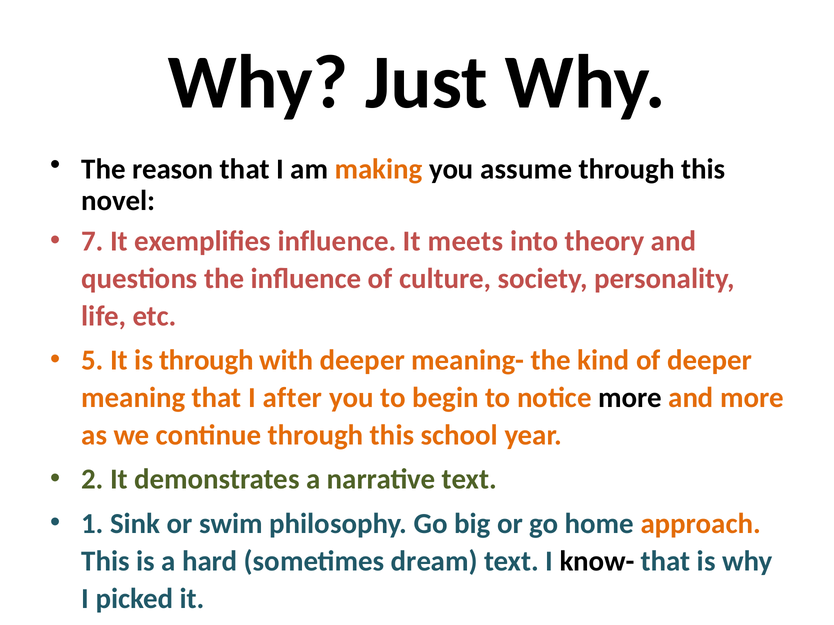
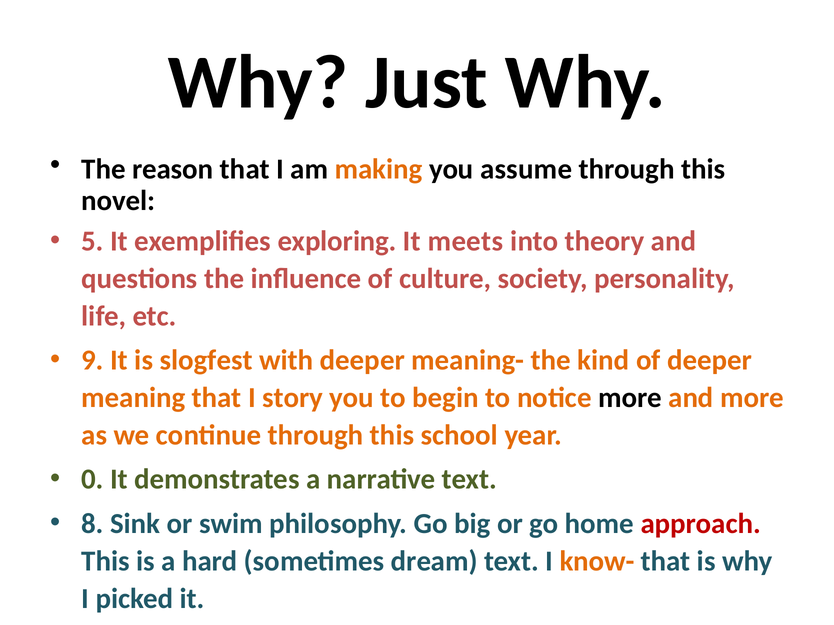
7: 7 -> 5 (93, 241)
exemplifies influence: influence -> exploring (337, 241)
5: 5 -> 9 (93, 361)
is through: through -> slogfest (206, 361)
after: after -> story (293, 398)
2: 2 -> 0 (93, 480)
1: 1 -> 8 (93, 524)
approach colour: orange -> red (701, 524)
know- colour: black -> orange (597, 561)
